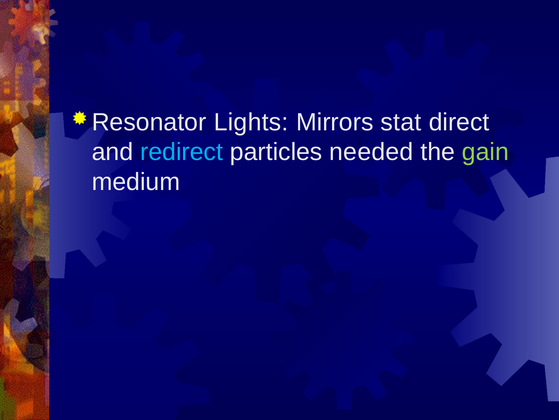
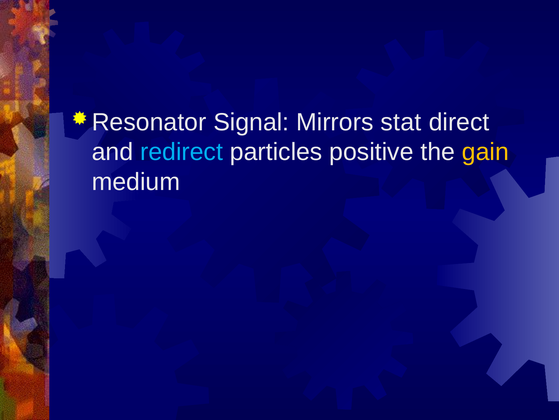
Lights: Lights -> Signal (251, 122)
needed: needed -> positive (371, 152)
gain colour: light green -> yellow (485, 152)
